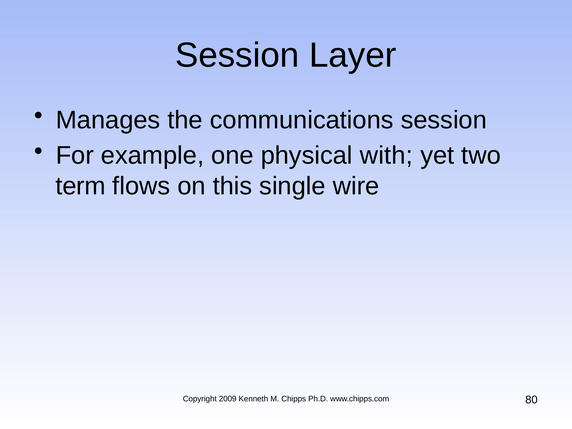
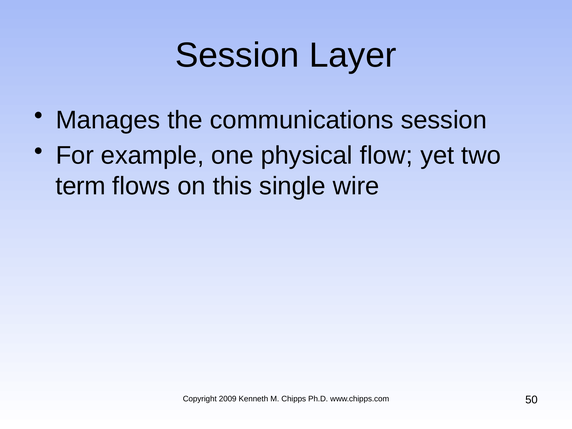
with: with -> flow (386, 156)
80: 80 -> 50 (531, 400)
